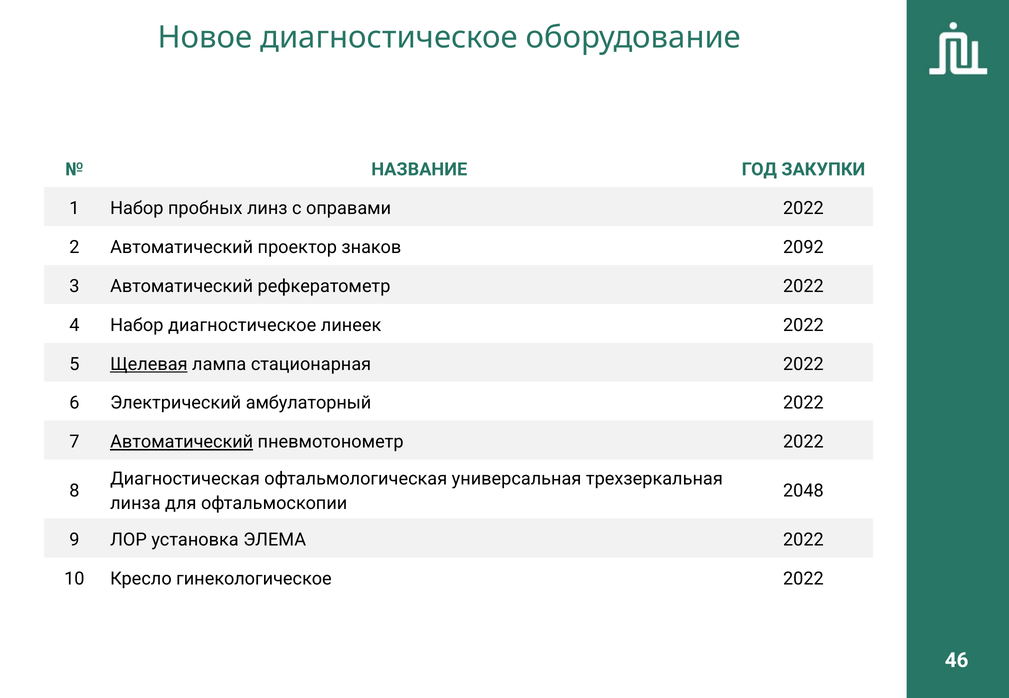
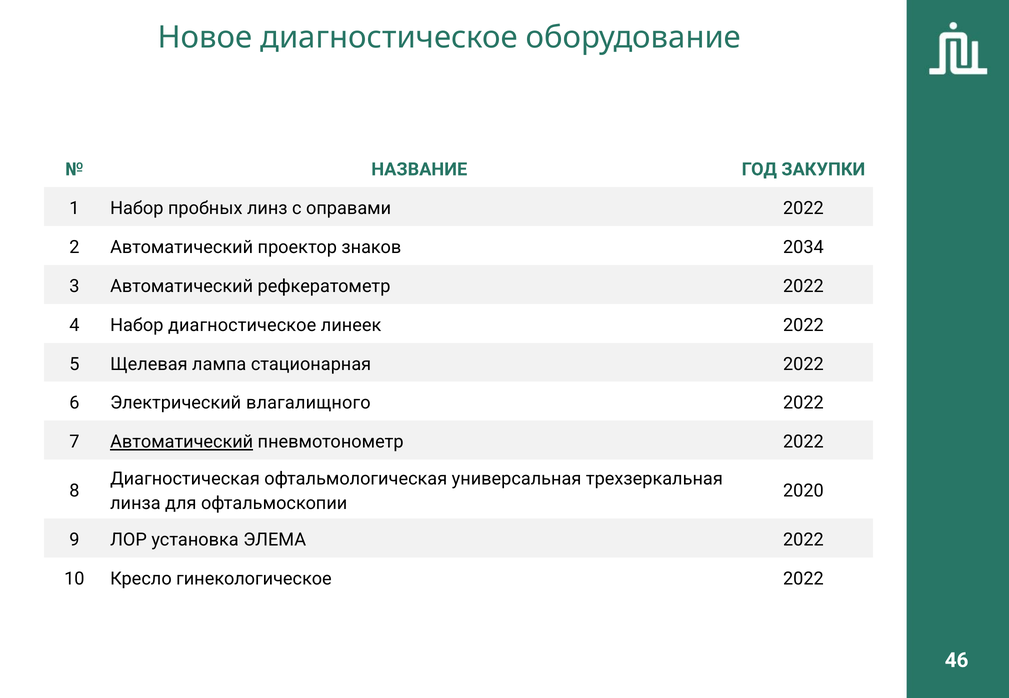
2092: 2092 -> 2034 (803, 247)
Щелевая underline: present -> none (149, 364)
амбулаторный: амбулаторный -> влагалищного (308, 403)
2048: 2048 -> 2020 (803, 491)
